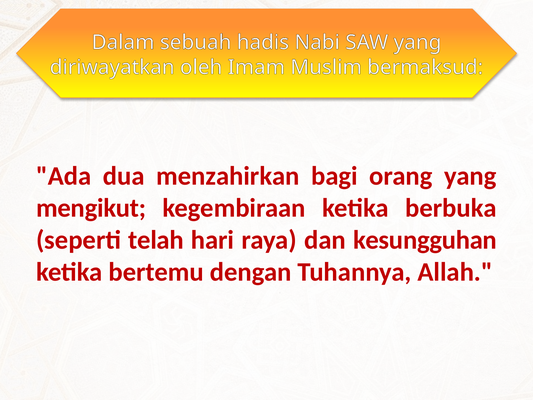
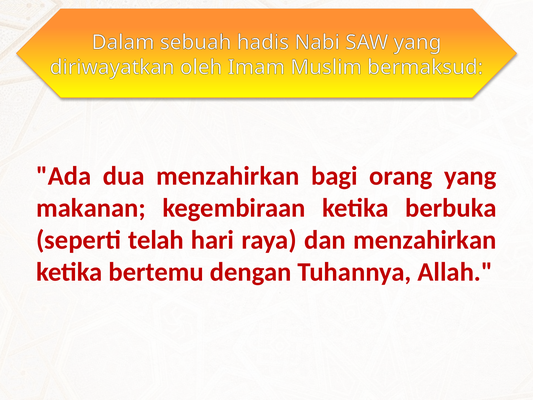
mengikut: mengikut -> makanan (91, 208)
dan kesungguhan: kesungguhan -> menzahirkan (425, 240)
